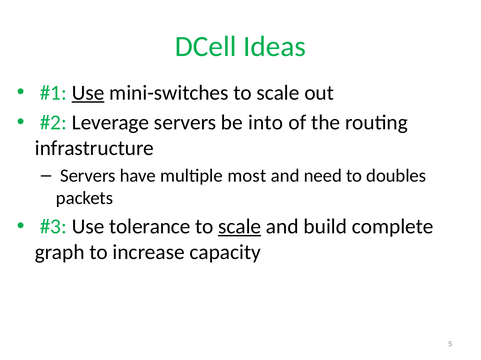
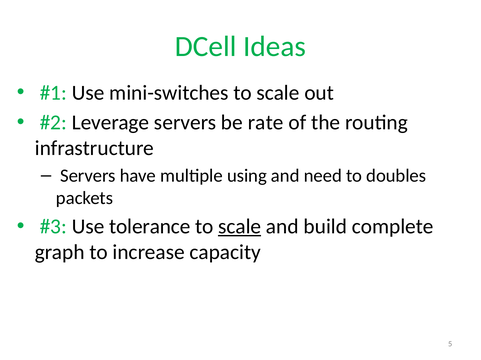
Use underline: present -> none (88, 93)
into: into -> rate (266, 123)
most: most -> using (247, 176)
